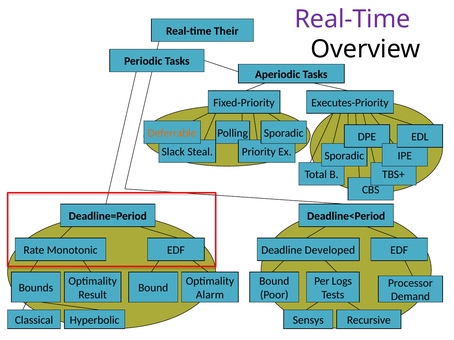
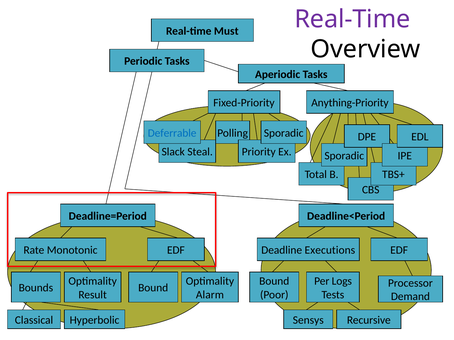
Their: Their -> Must (226, 31)
Executes-Priority: Executes-Priority -> Anything-Priority (350, 103)
Deferrable colour: orange -> blue (172, 133)
Developed: Developed -> Executions (330, 250)
